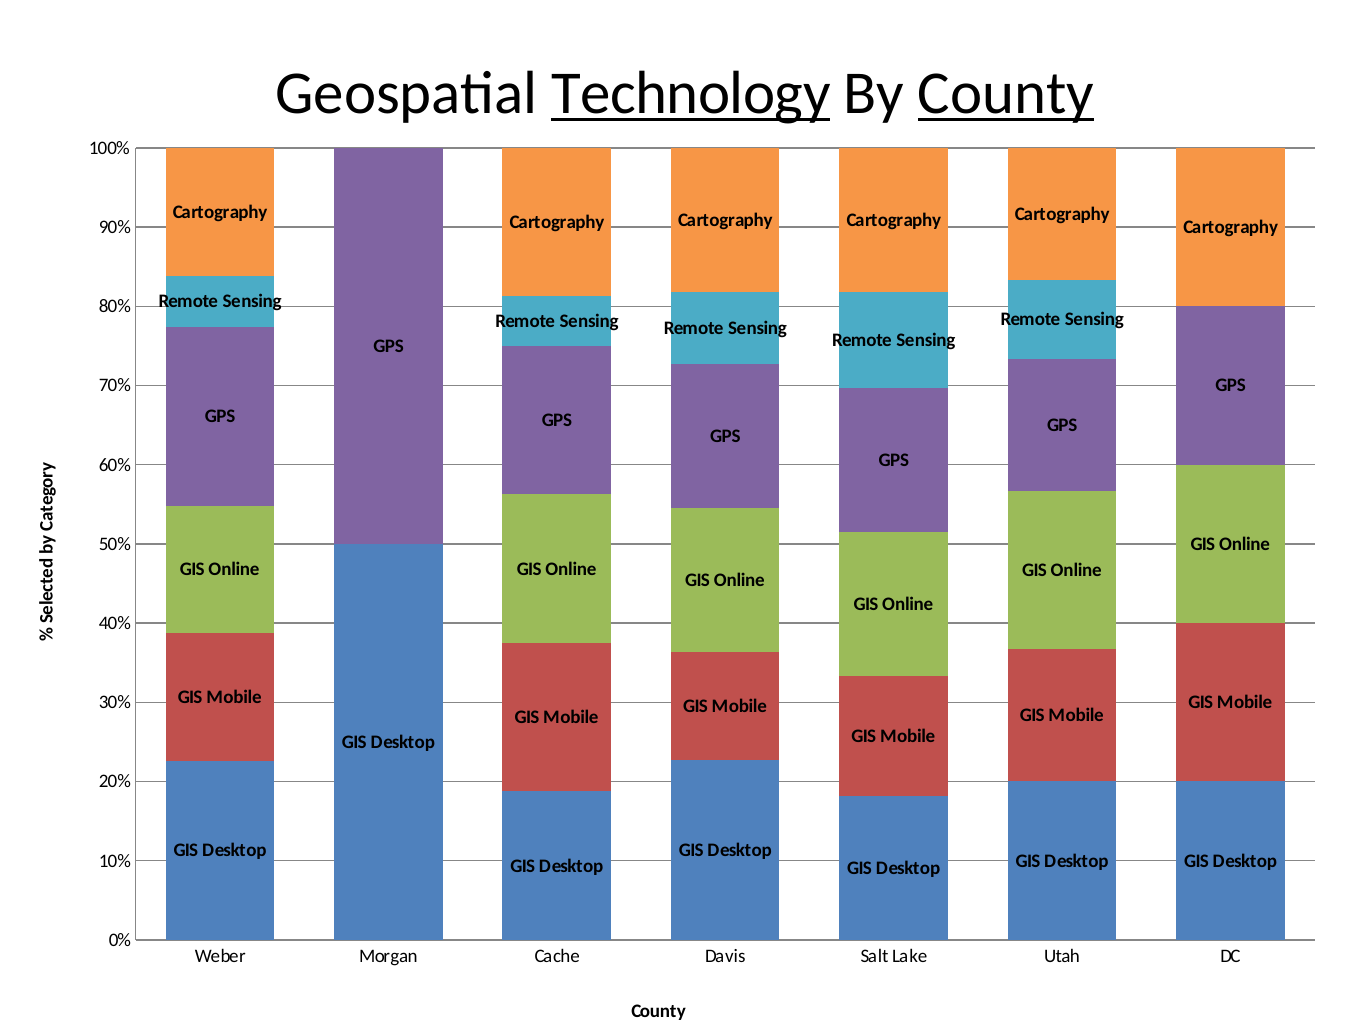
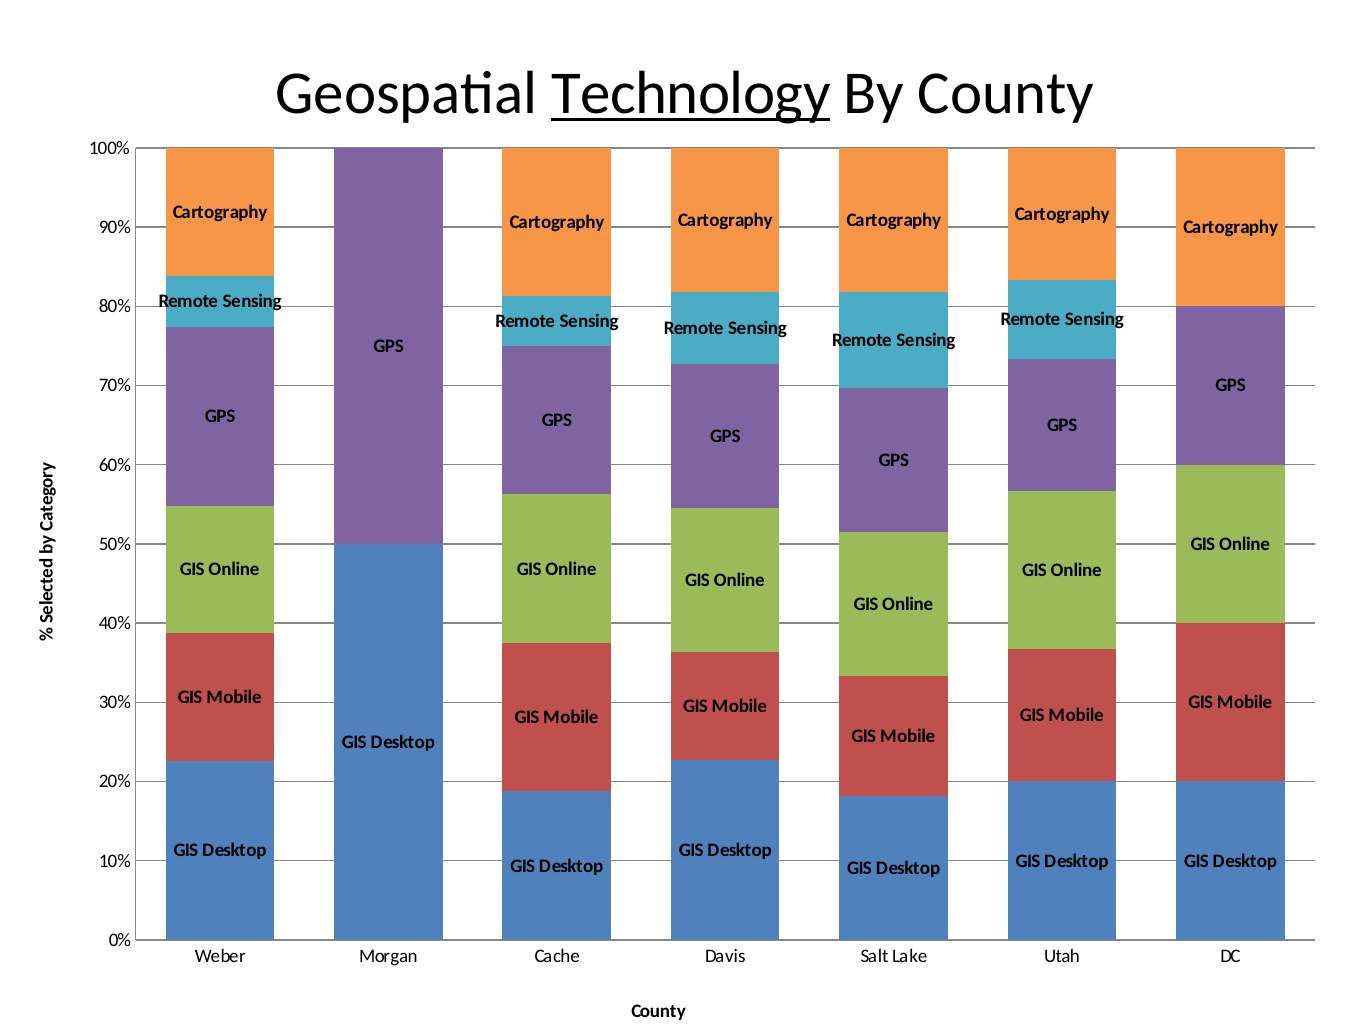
County underline: present -> none (1006, 93)
